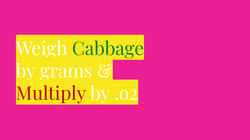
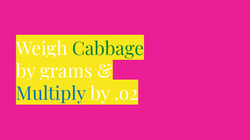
Multiply colour: red -> blue (51, 94)
